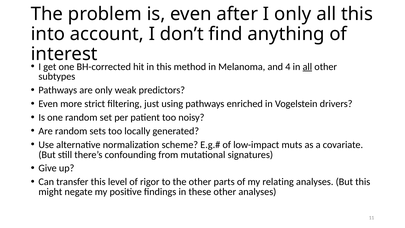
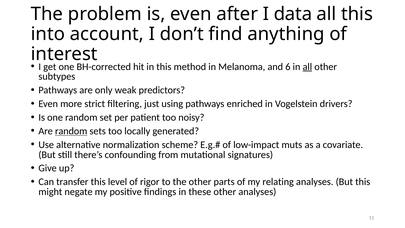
I only: only -> data (293, 14)
4: 4 -> 6 (288, 67)
random underline: none -> present (71, 131)
